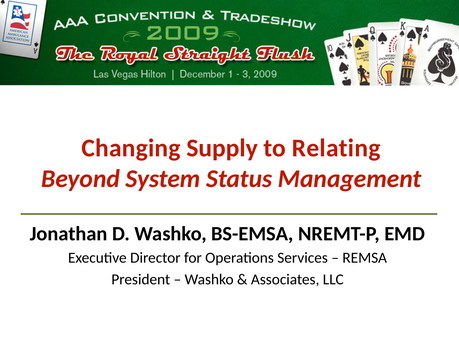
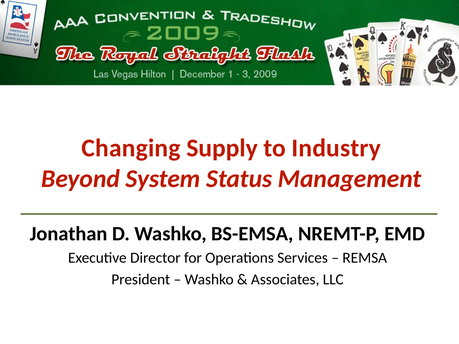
Relating: Relating -> Industry (336, 148)
